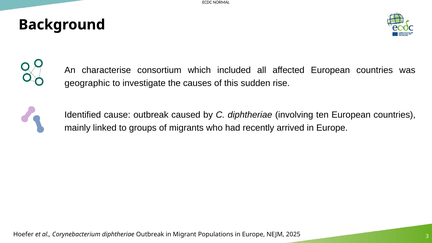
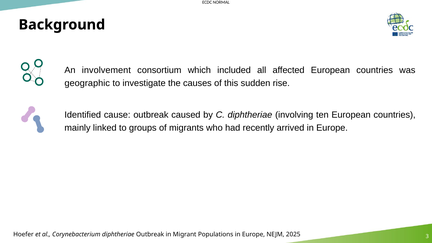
characterise: characterise -> involvement (106, 70)
